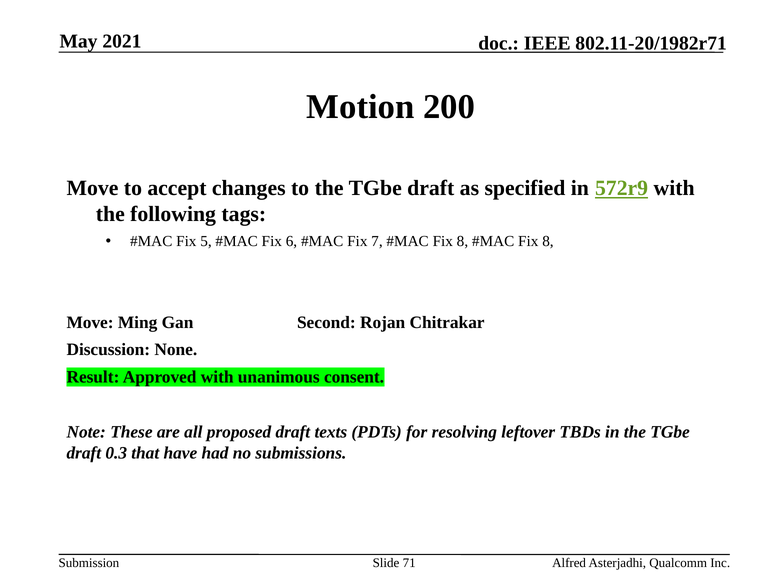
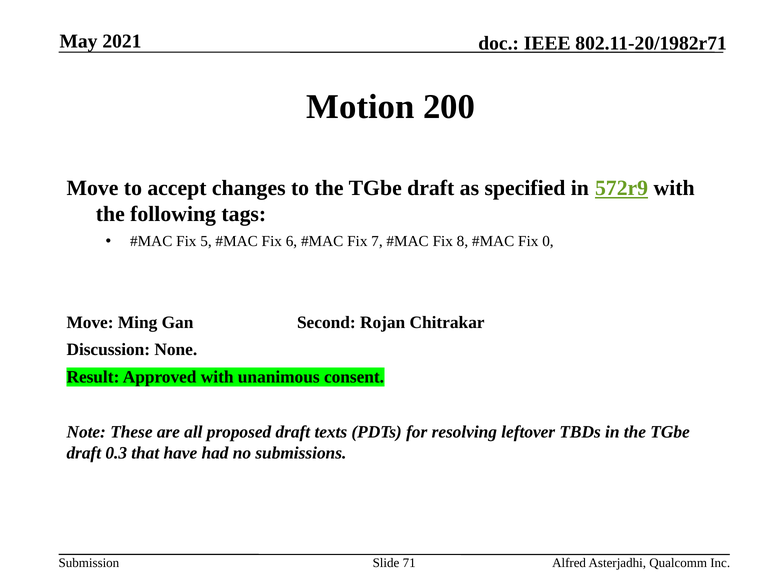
8: 8 -> 0 (548, 241)
